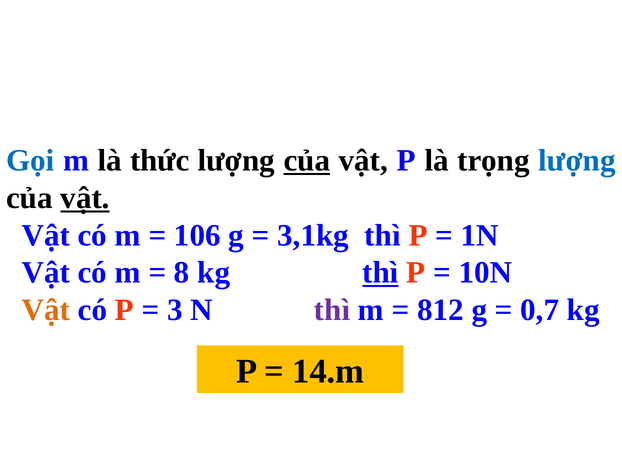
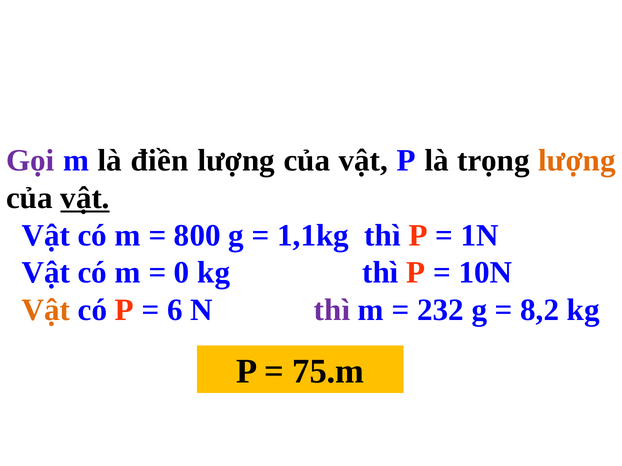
Gọi colour: blue -> purple (30, 161)
thức: thức -> điền (159, 161)
của underline: present -> none (307, 161)
lượng colour: blue -> orange (577, 161)
106: 106 -> 800 (197, 236)
3,1kg: 3,1kg -> 1,1kg (313, 236)
8: 8 -> 0 (182, 273)
thì underline: present -> none (380, 273)
3: 3 -> 6 (175, 310)
812: 812 -> 232 (440, 310)
0,7: 0,7 -> 8,2 (540, 310)
14.m: 14.m -> 75.m (328, 372)
